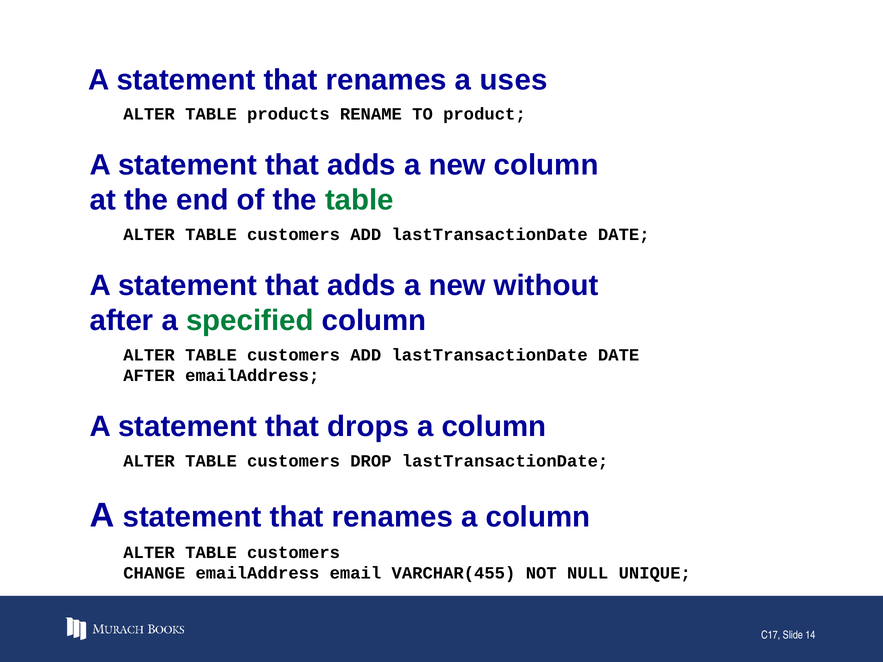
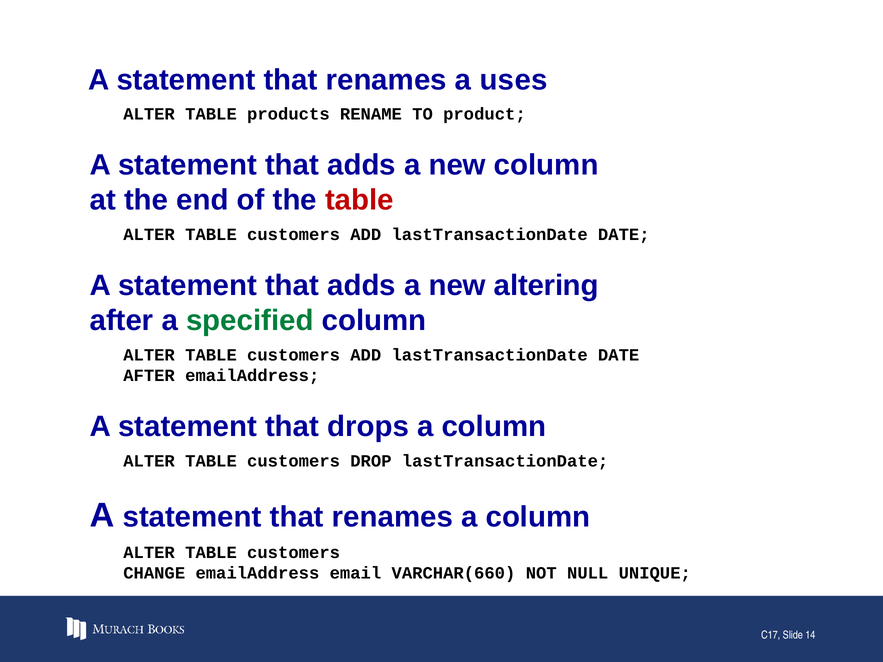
table colour: green -> red (359, 200)
without: without -> altering (546, 286)
VARCHAR(455: VARCHAR(455 -> VARCHAR(660 (453, 573)
